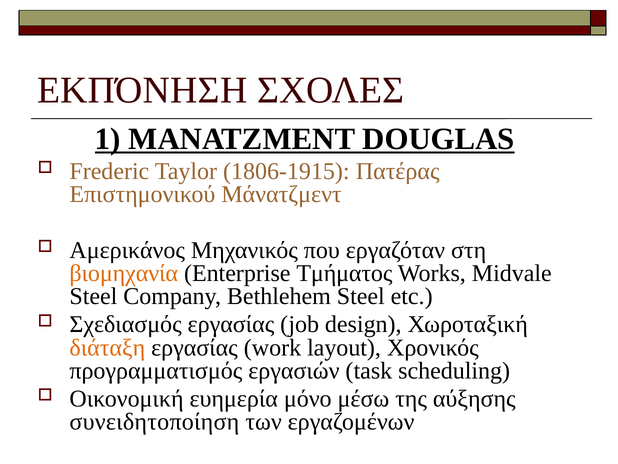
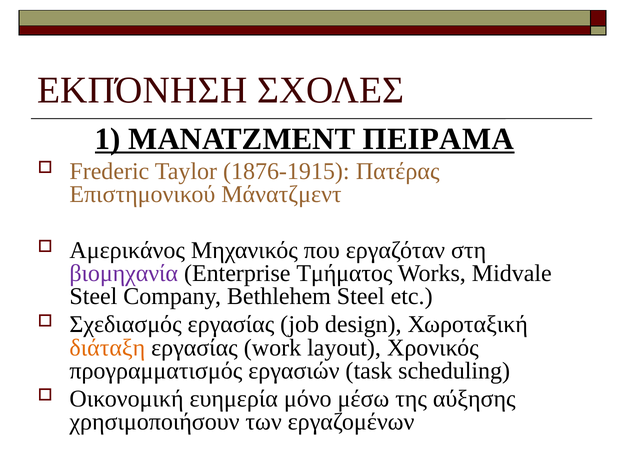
DOUGLAS: DOUGLAS -> ΠΕΙΡΑΜΑ (438, 139)
1806-1915: 1806-1915 -> 1876-1915 (286, 171)
βιομηχανία colour: orange -> purple (124, 273)
συνειδητοποίηση: συνειδητοποίηση -> χρησιμοποιήσουν (154, 421)
